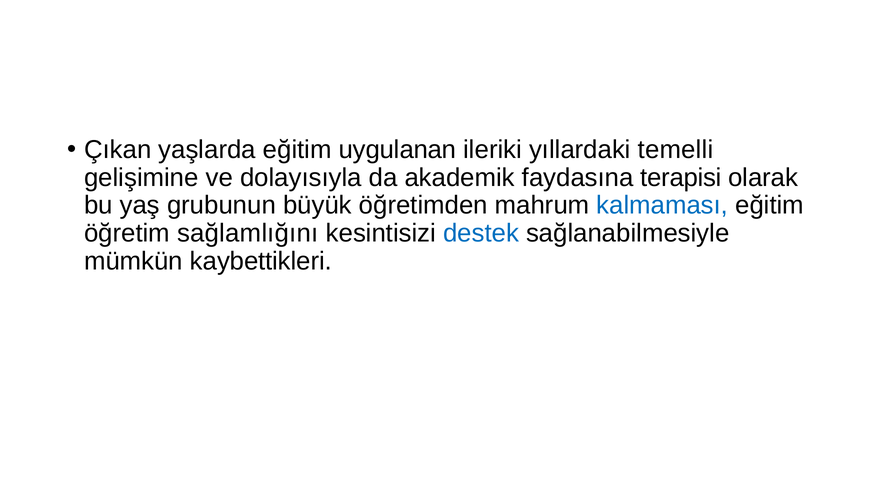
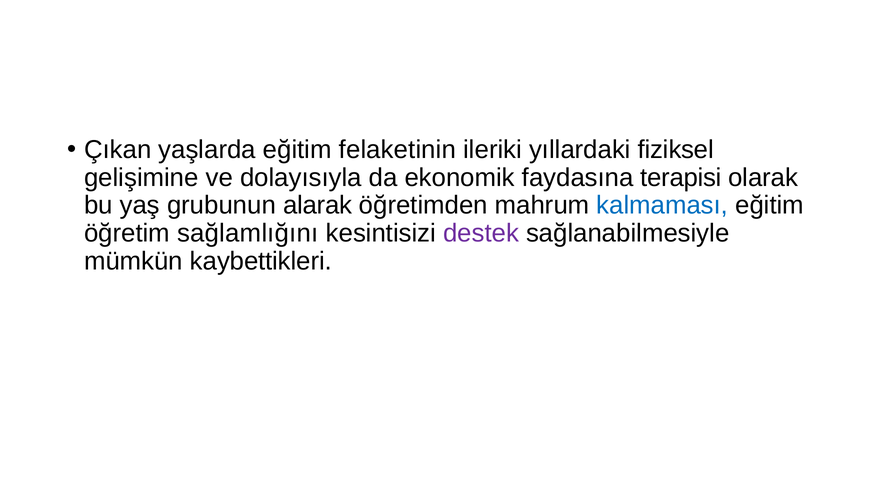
uygulanan: uygulanan -> felaketinin (397, 150)
temelli: temelli -> fiziksel (676, 150)
akademik: akademik -> ekonomik (460, 178)
büyük: büyük -> alarak (318, 205)
destek colour: blue -> purple (481, 233)
